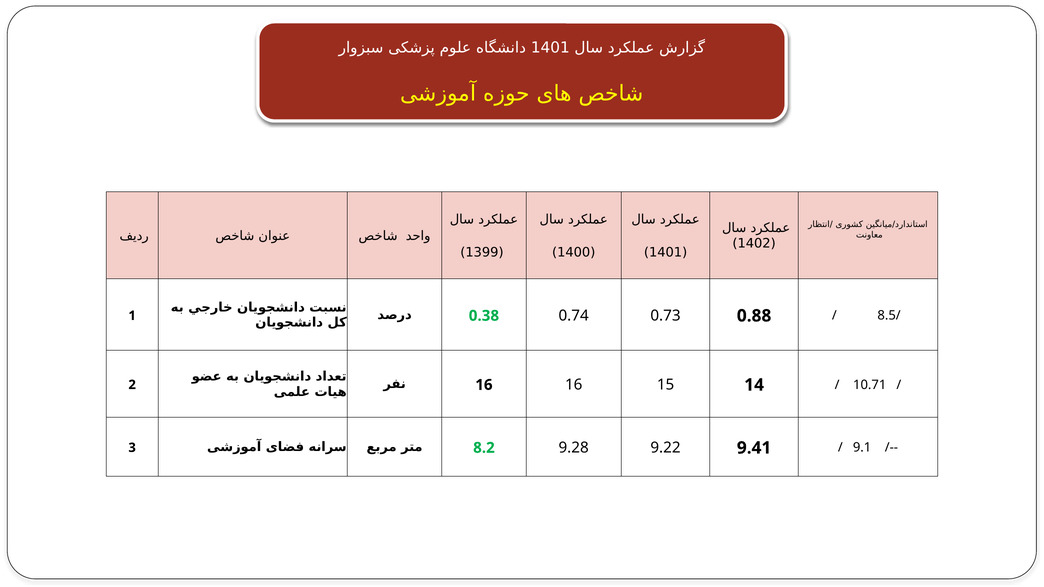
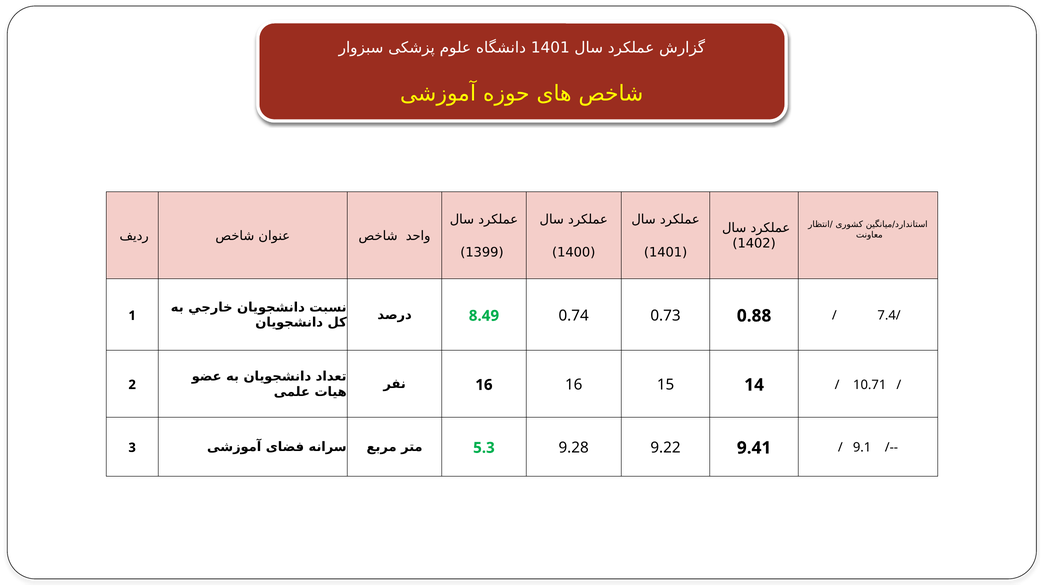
0.38: 0.38 -> 8.49 (484, 316)
8.5/: 8.5/ -> 7.4/ (889, 316)
8.2: 8.2 -> 5.3 (484, 448)
